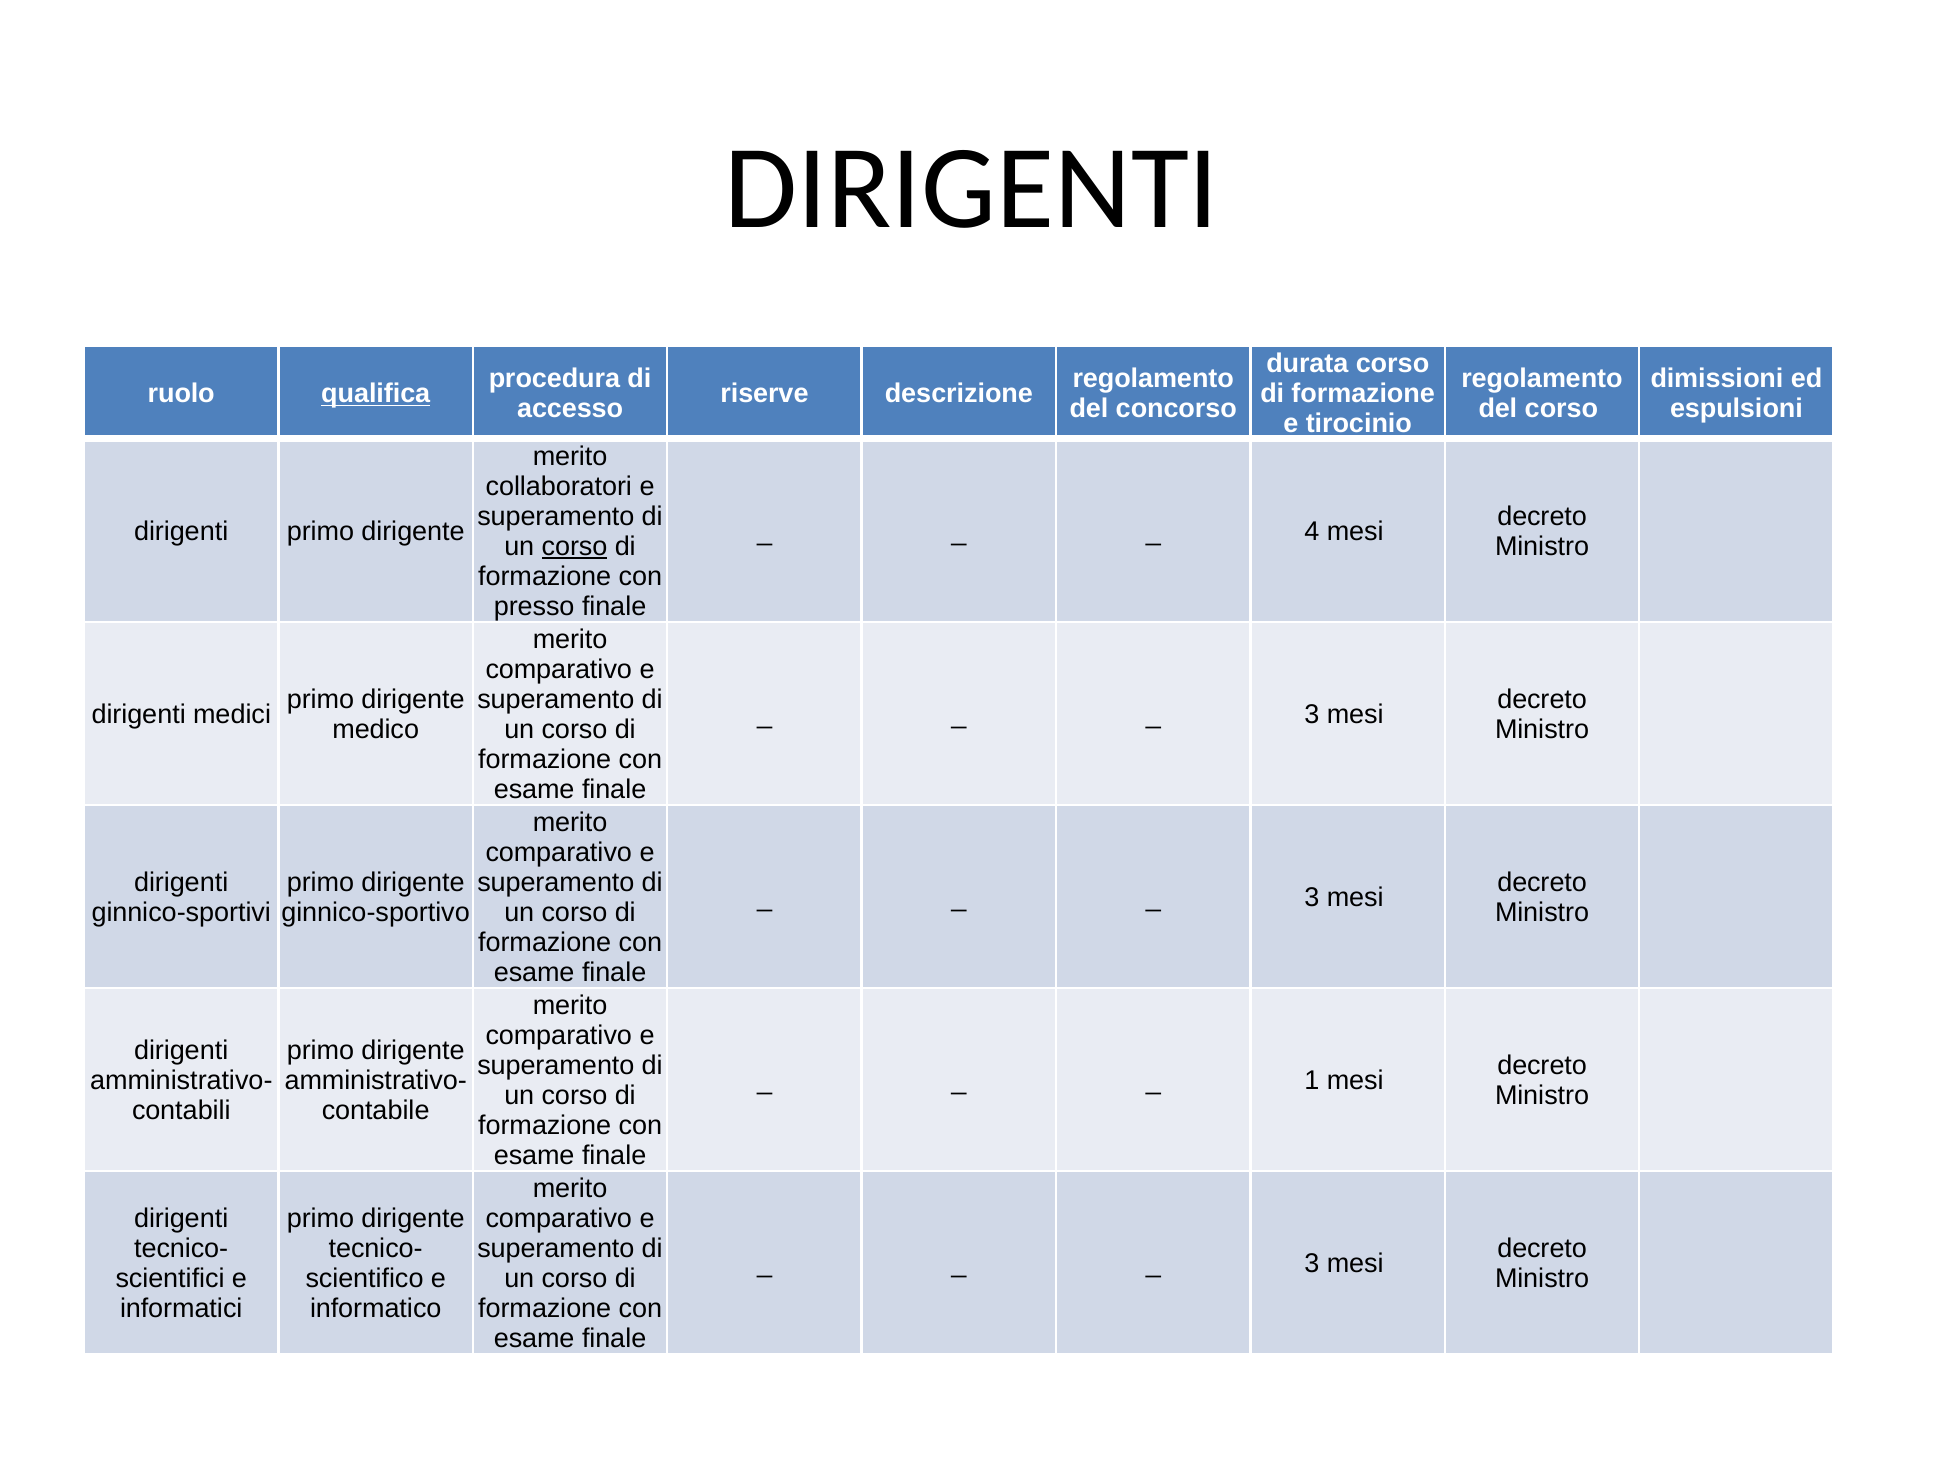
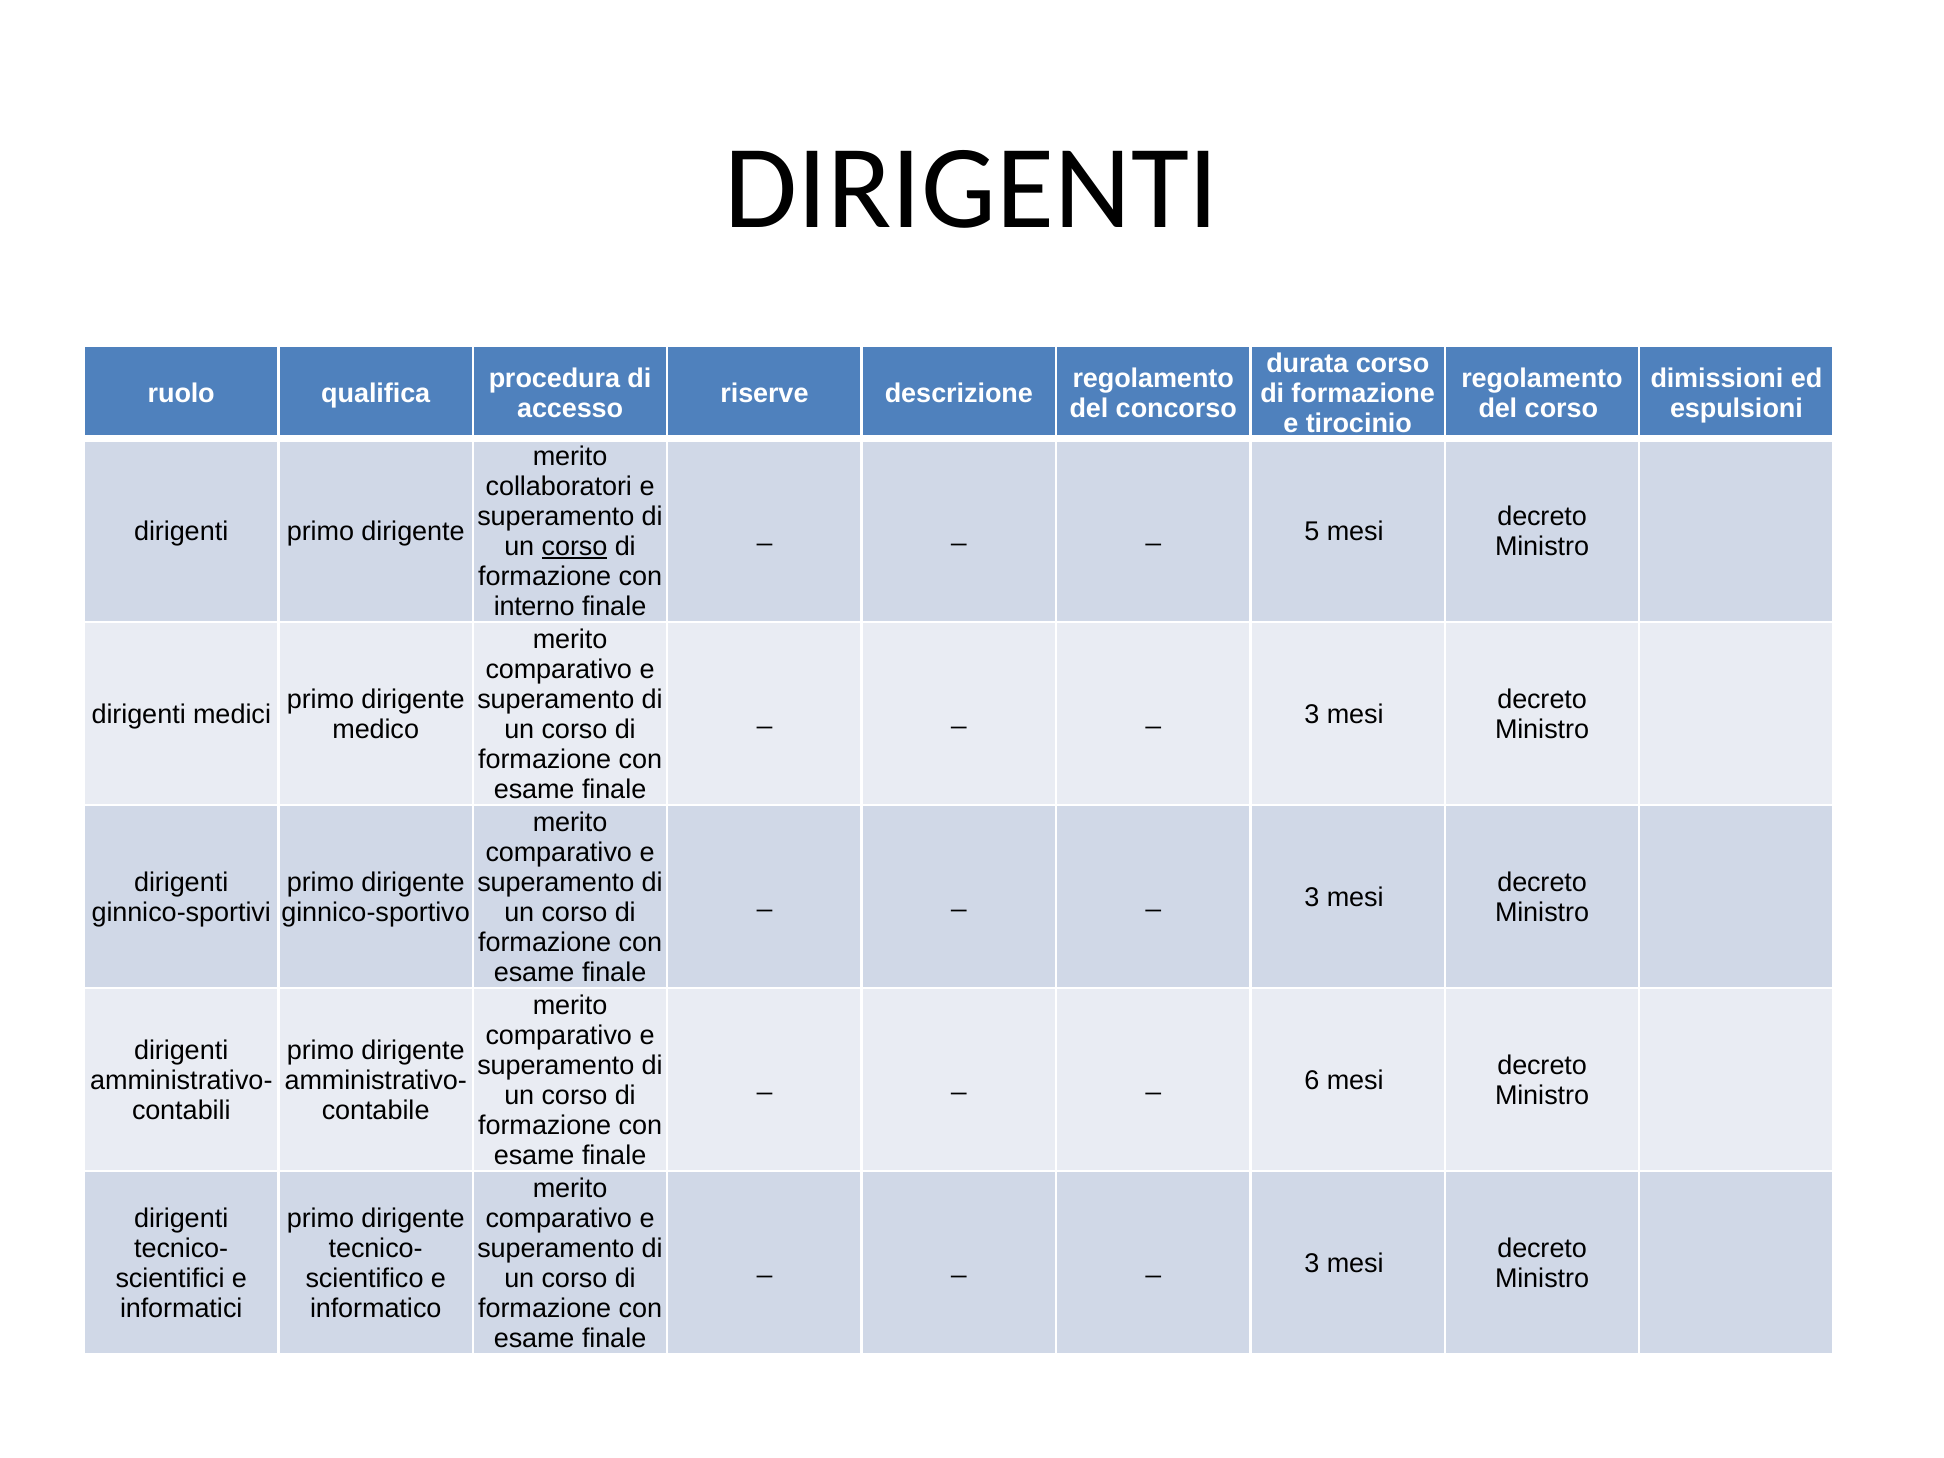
qualifica underline: present -> none (376, 394)
4: 4 -> 5 (1312, 532)
presso: presso -> interno (534, 607)
1: 1 -> 6 (1312, 1081)
